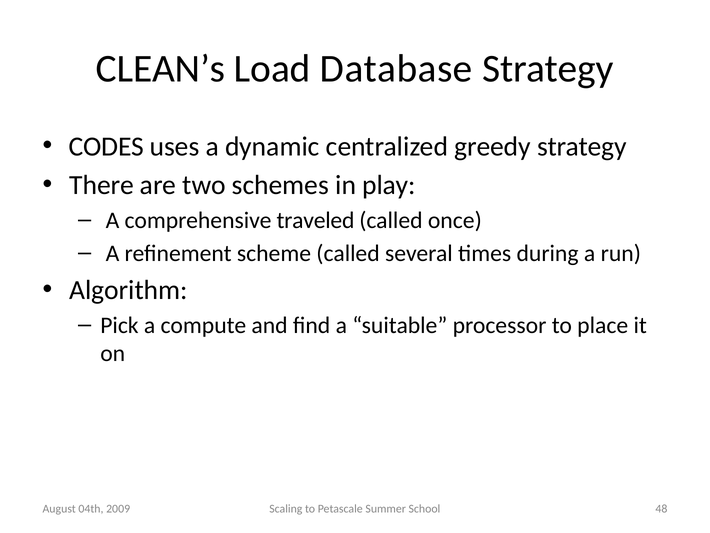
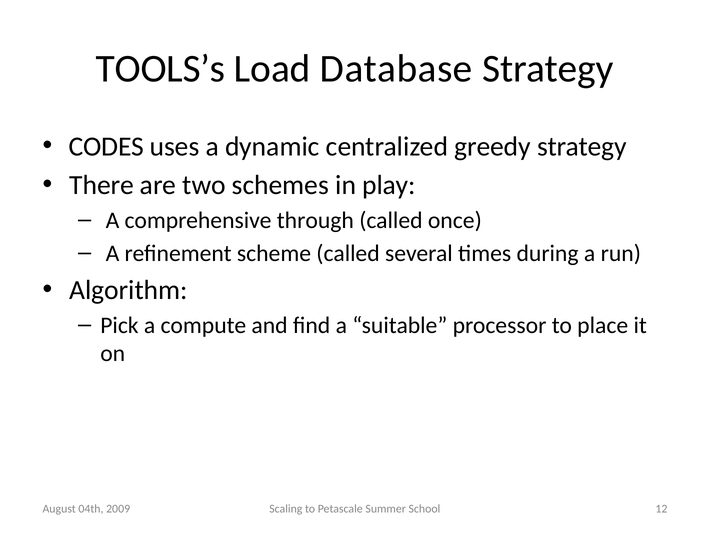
CLEAN’s: CLEAN’s -> TOOLS’s (161, 68)
traveled: traveled -> through (315, 220)
48: 48 -> 12 (661, 508)
